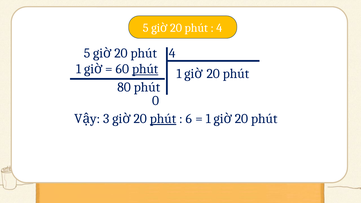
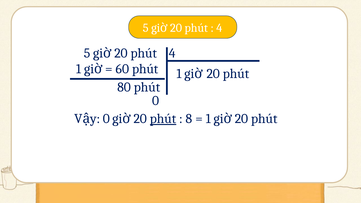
phút underline: present -> none (145, 69)
3: 3 -> 0 (106, 119)
6: 6 -> 8 (189, 119)
